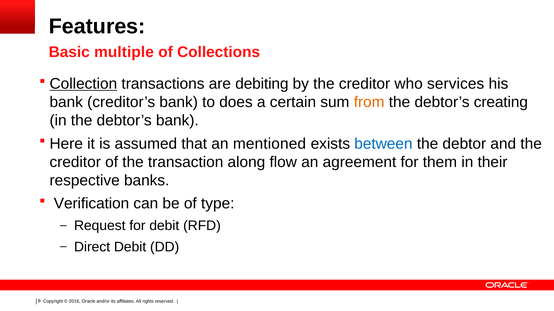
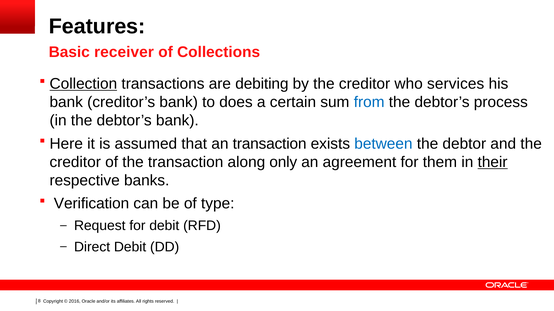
multiple: multiple -> receiver (124, 52)
from colour: orange -> blue (369, 102)
creating: creating -> process (501, 102)
an mentioned: mentioned -> transaction (270, 144)
flow: flow -> only (283, 162)
their underline: none -> present (493, 162)
